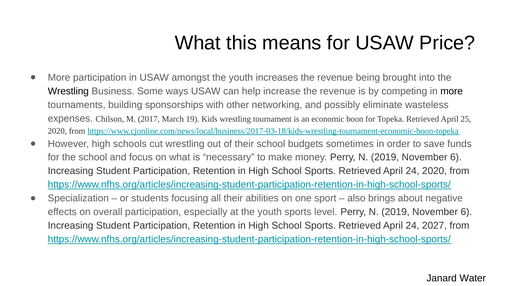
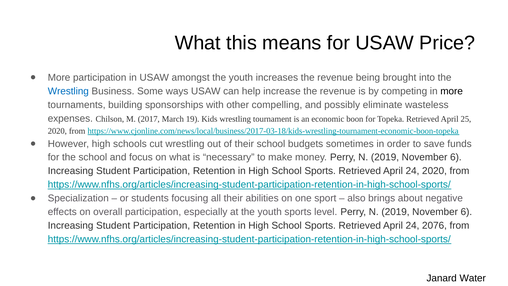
Wrestling colour: black -> blue (68, 91)
networking: networking -> compelling (277, 105)
2027: 2027 -> 2076 (434, 225)
